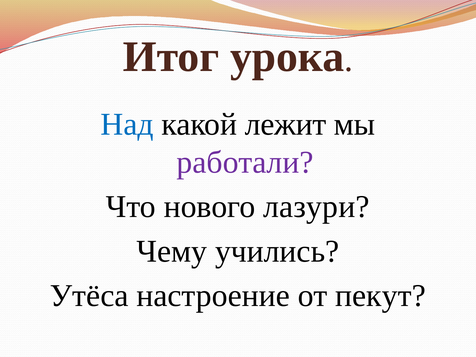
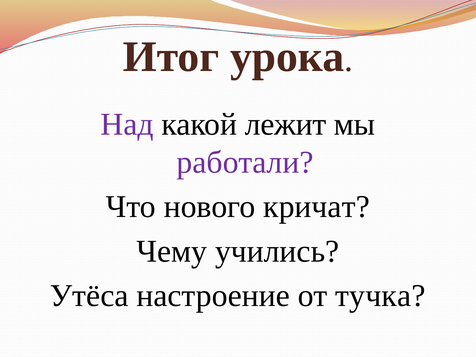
Над colour: blue -> purple (127, 124)
лазури: лазури -> кричат (316, 207)
пекут: пекут -> тучка (380, 296)
